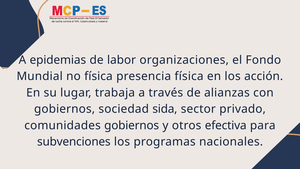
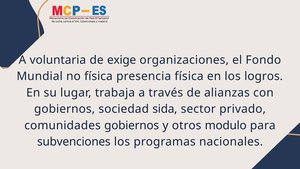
epidemias: epidemias -> voluntaria (58, 60)
labor: labor -> exige (122, 60)
acción: acción -> logros (264, 76)
efectiva: efectiva -> modulo (226, 125)
